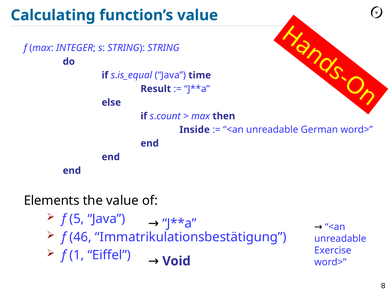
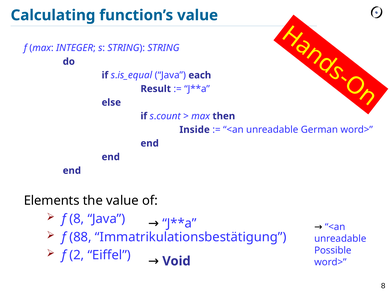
time: time -> each (200, 75)
f 5: 5 -> 8 (77, 219)
46: 46 -> 88 (81, 237)
Exercise: Exercise -> Possible (333, 250)
1: 1 -> 2 (77, 255)
